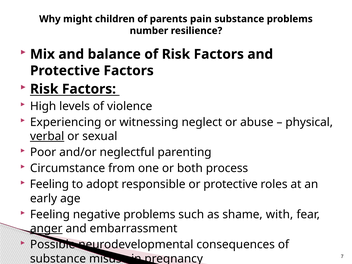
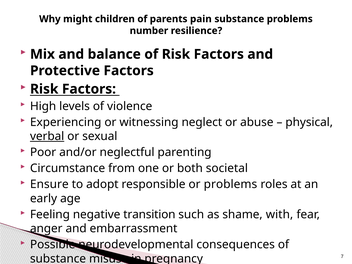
process: process -> societal (227, 168)
Feeling: Feeling -> Ensure (49, 184)
or protective: protective -> problems (230, 184)
negative problems: problems -> transition (149, 214)
anger underline: present -> none (46, 229)
